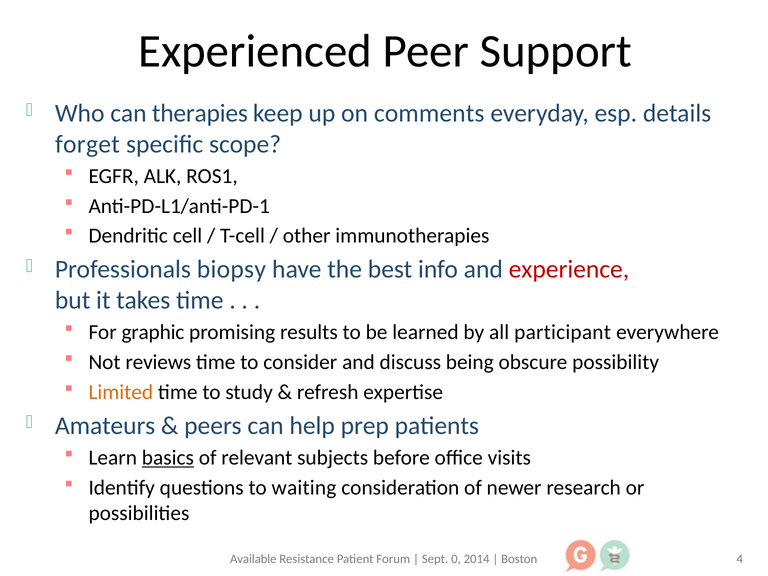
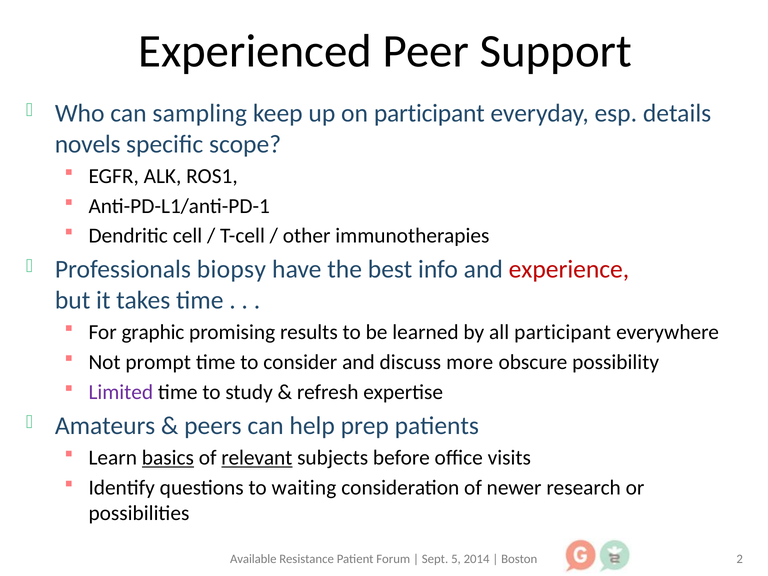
therapies: therapies -> sampling (200, 113)
on comments: comments -> participant (429, 113)
forget: forget -> novels (88, 144)
reviews: reviews -> prompt (158, 362)
being: being -> more (470, 362)
Limited colour: orange -> purple (121, 392)
relevant underline: none -> present (257, 458)
0: 0 -> 5 (456, 559)
4: 4 -> 2 (740, 559)
